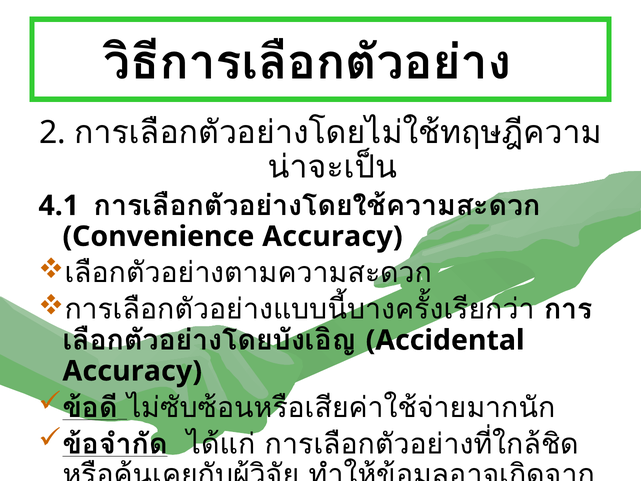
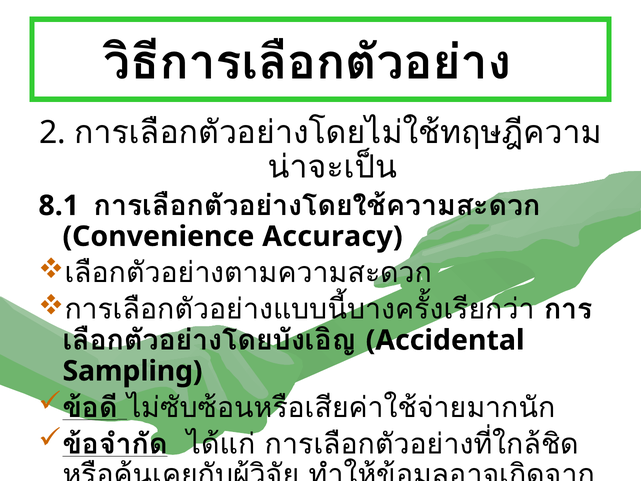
4.1: 4.1 -> 8.1 (59, 206)
Accuracy: Accuracy -> Sampling (132, 371)
